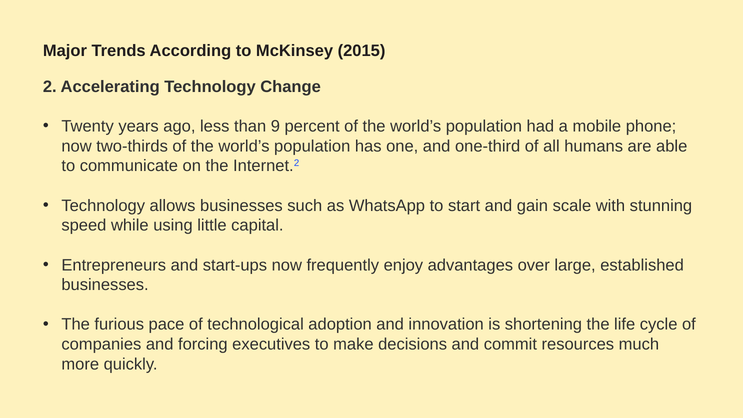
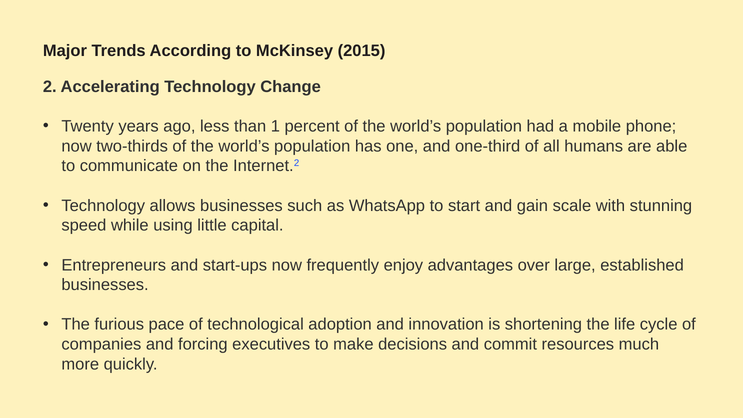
9: 9 -> 1 (275, 126)
